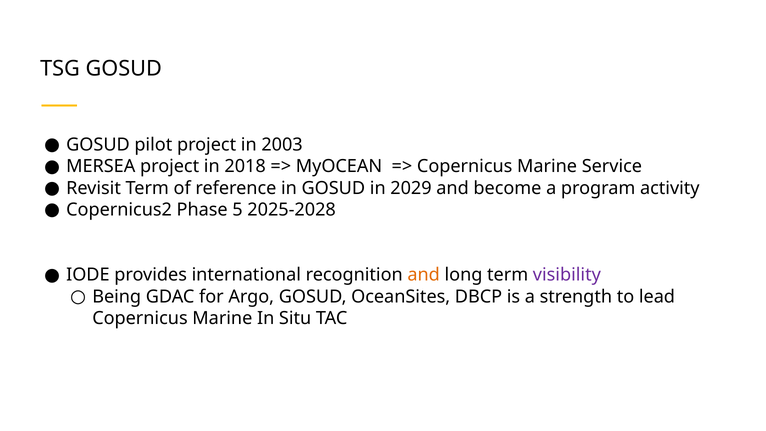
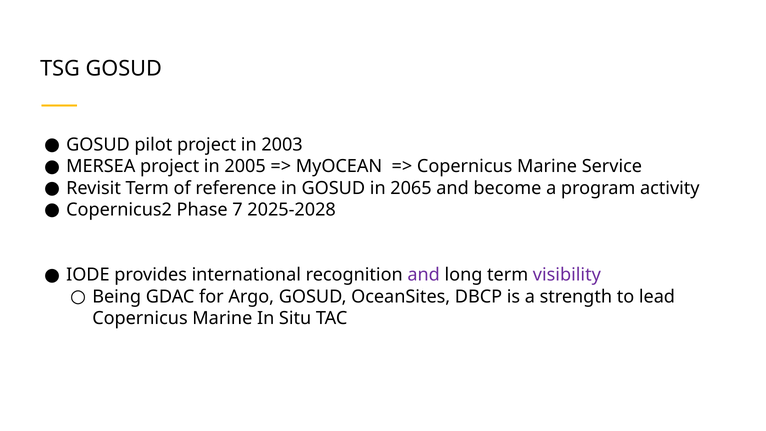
2018: 2018 -> 2005 (245, 166)
2029: 2029 -> 2065 (411, 188)
5: 5 -> 7 (238, 210)
and colour: orange -> purple (424, 275)
